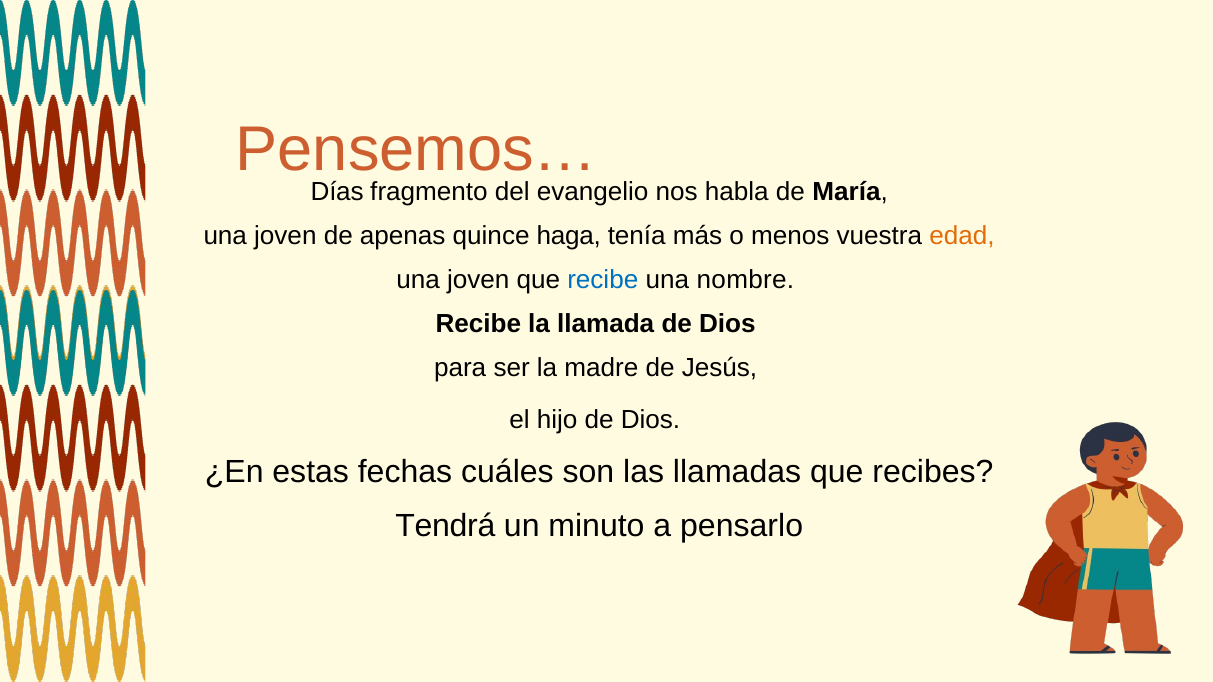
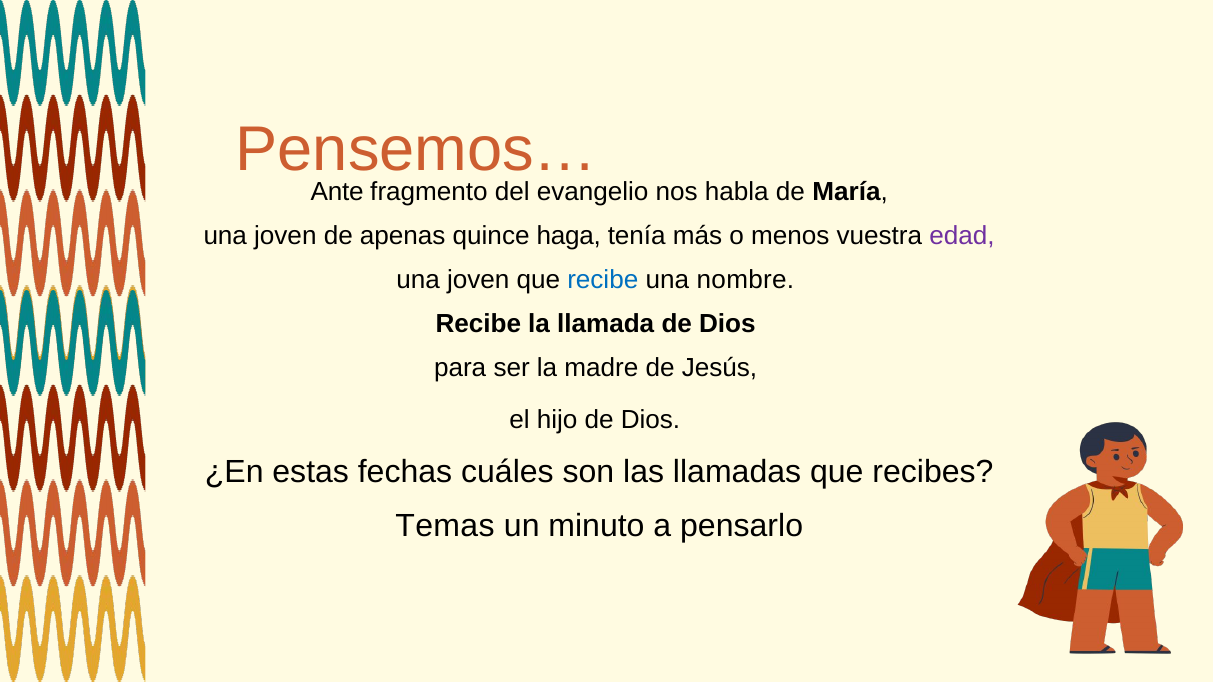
Días: Días -> Ante (337, 192)
edad colour: orange -> purple (962, 236)
Tendrá: Tendrá -> Temas (445, 526)
